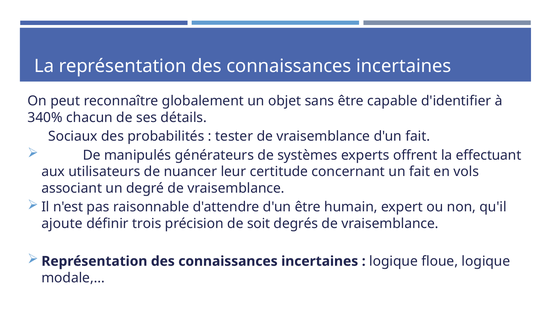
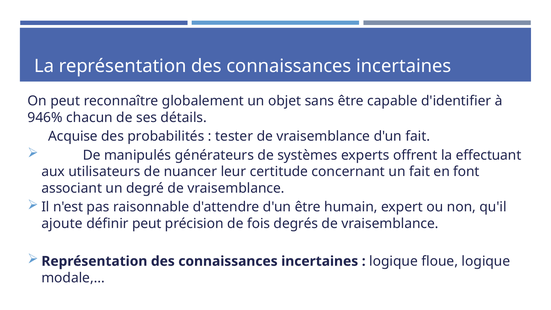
340%: 340% -> 946% (45, 117)
Sociaux: Sociaux -> Acquise (73, 136)
vols: vols -> font (466, 172)
définir trois: trois -> peut (147, 224)
soit: soit -> fois (259, 224)
